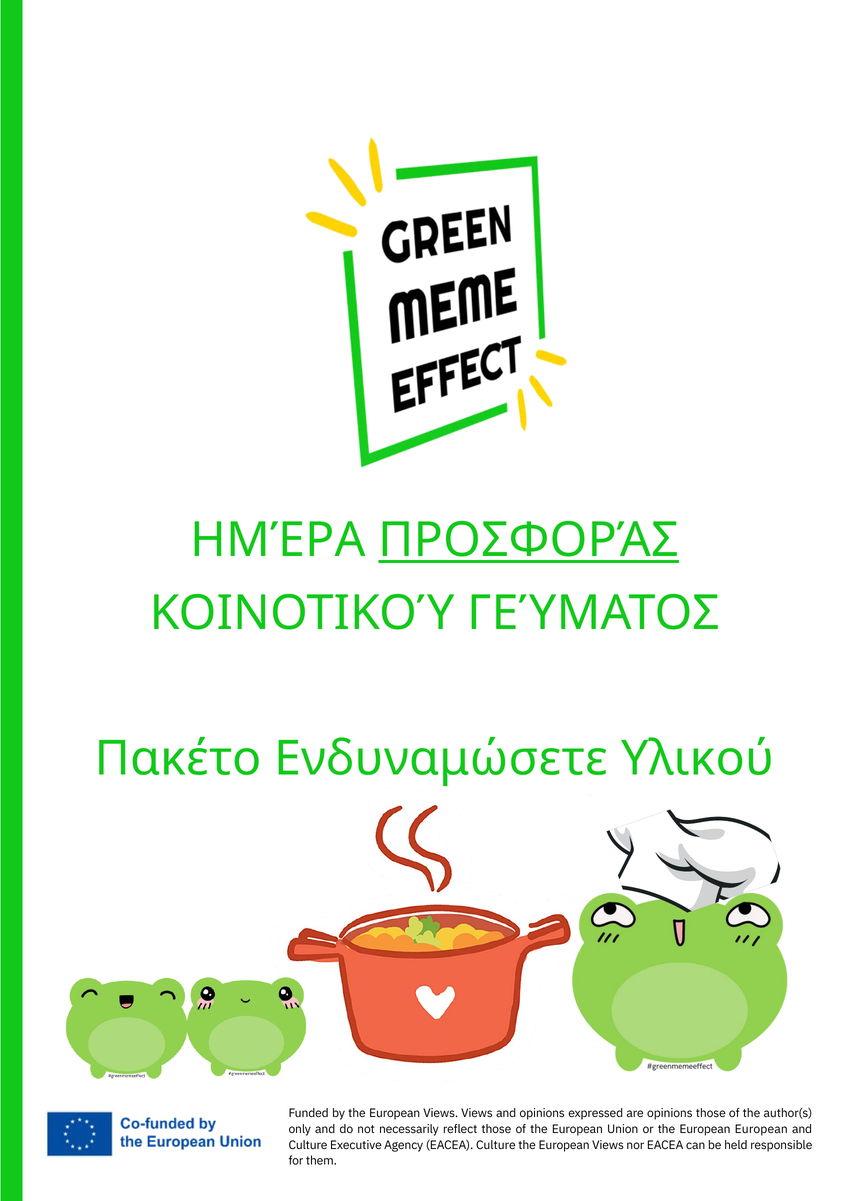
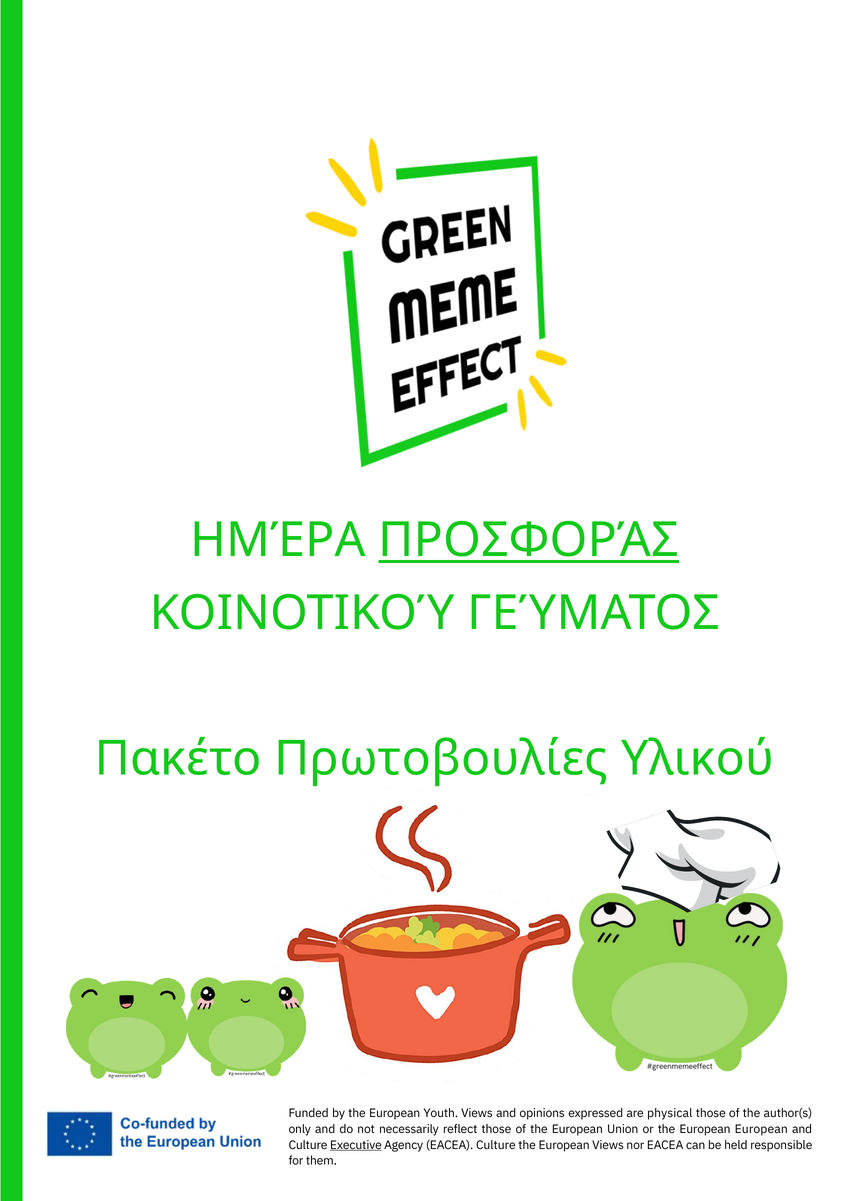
Ενδυναμώσετε: Ενδυναμώσετε -> Πρωτοβουλίες (441, 759)
by the European Views: Views -> Youth (441, 1114)
are opinions: opinions -> physical (670, 1114)
Executive underline: none -> present (356, 1145)
